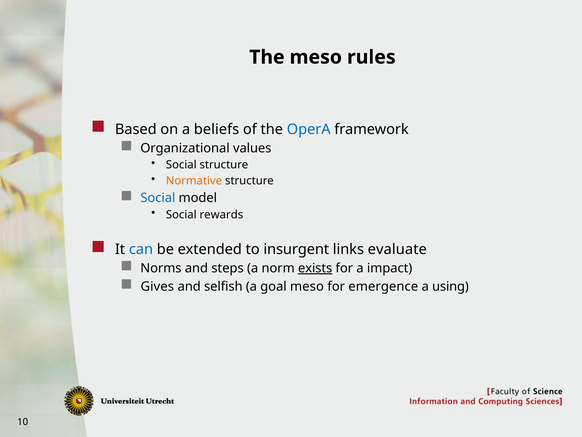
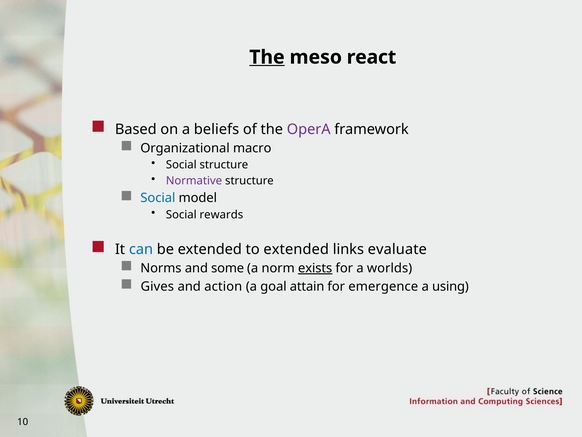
The underline: none -> present (267, 57)
rules: rules -> react (371, 57)
OperA colour: blue -> purple (309, 129)
values: values -> macro (252, 148)
Normative colour: orange -> purple (194, 181)
to insurgent: insurgent -> extended (296, 249)
steps: steps -> some (228, 268)
impact: impact -> worlds (390, 268)
selfish: selfish -> action (223, 286)
goal meso: meso -> attain (307, 286)
